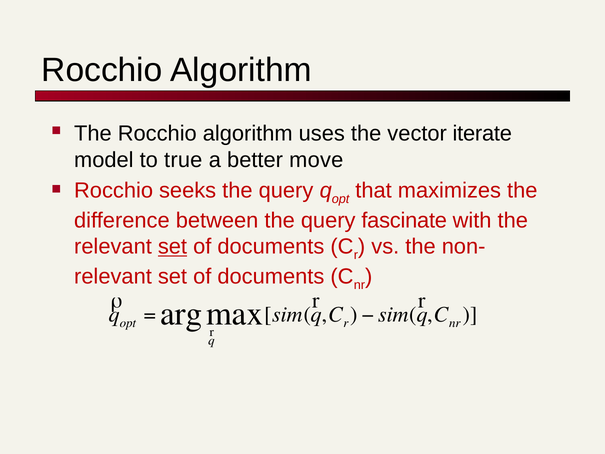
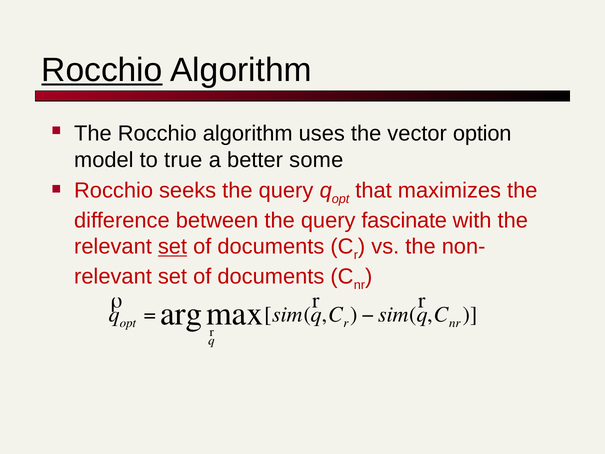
Rocchio underline: none -> present (102, 70)
iterate: iterate -> option (482, 134)
move: move -> some (316, 160)
